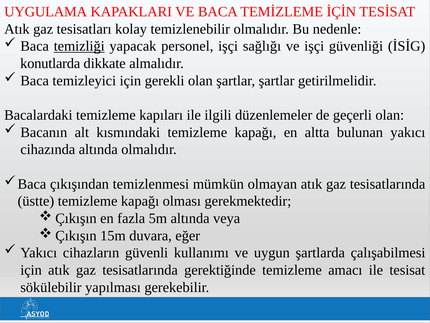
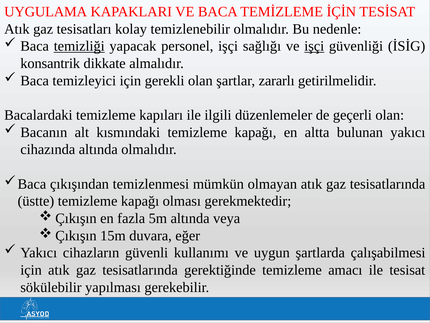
işçi underline: none -> present (314, 46)
konutlarda: konutlarda -> konsantrik (50, 63)
şartlar şartlar: şartlar -> zararlı (277, 81)
